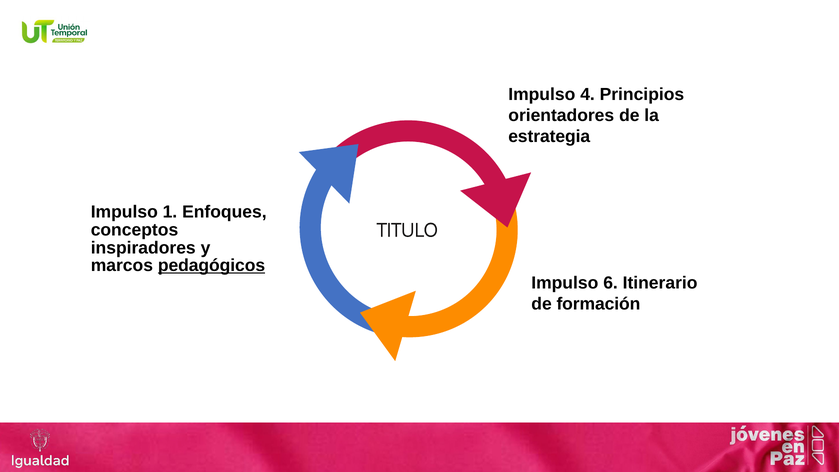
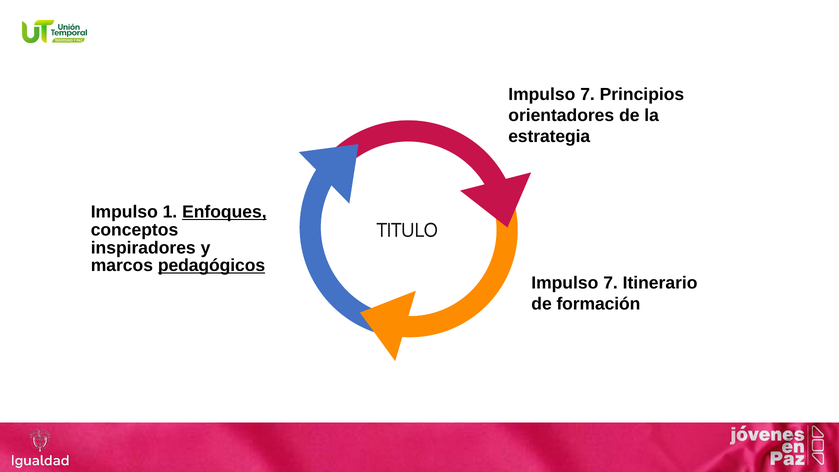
4: 4 -> 7 (588, 94)
Enfoques underline: none -> present (224, 212)
6: 6 -> 7 (611, 283)
